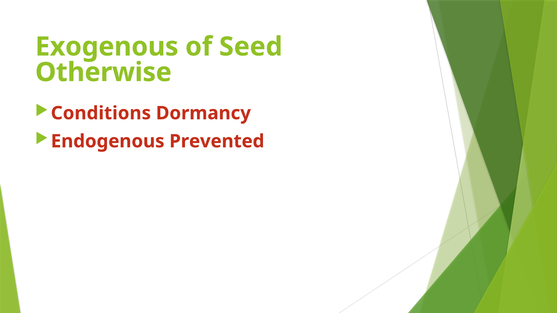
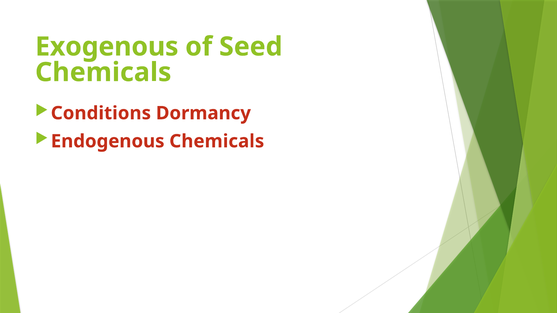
Otherwise: Otherwise -> Chemicals (103, 72)
Endogenous Prevented: Prevented -> Chemicals (217, 141)
